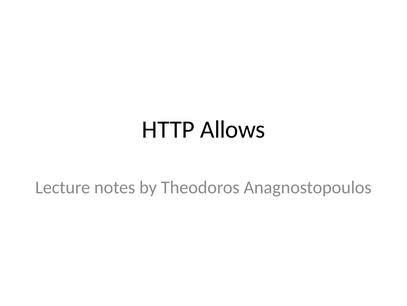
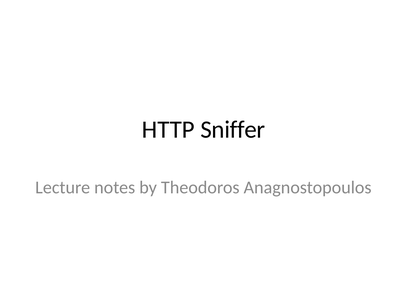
Allows: Allows -> Sniffer (233, 129)
